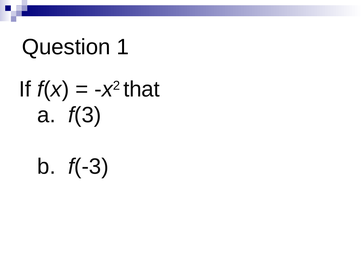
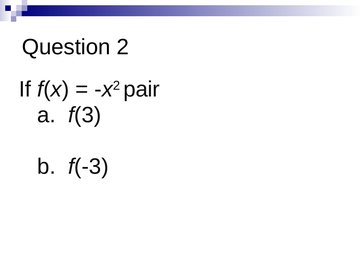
1: 1 -> 2 (123, 47)
that: that -> pair (142, 89)
